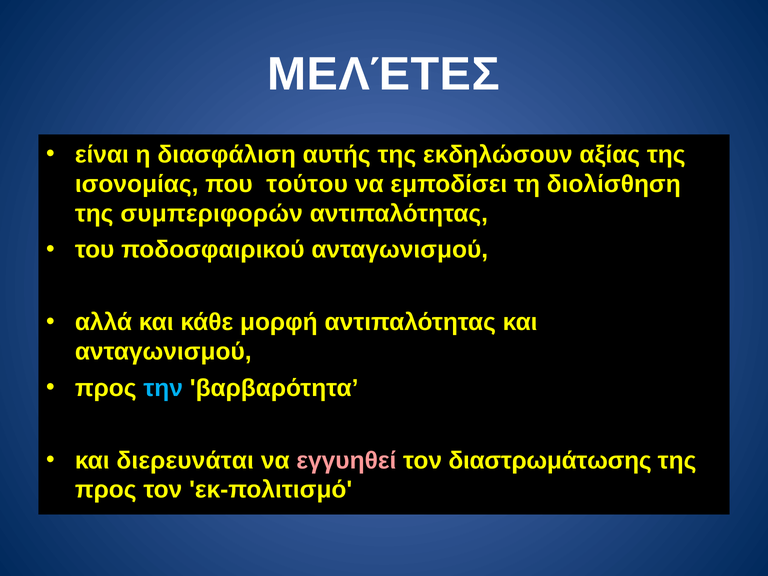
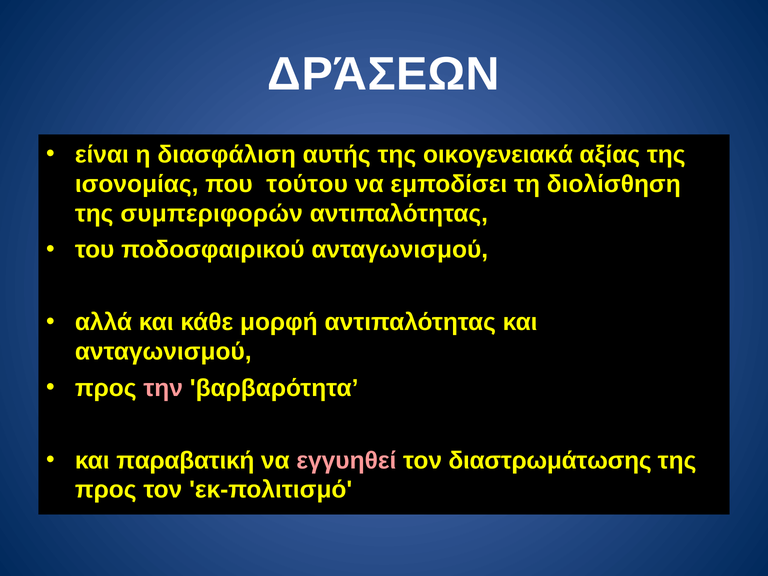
ΜΕΛΈΤΕΣ: ΜΕΛΈΤΕΣ -> ΔΡΆΣΕΩΝ (384, 74)
εκδηλώσουν: εκδηλώσουν -> οικογενειακά (498, 155)
την colour: light blue -> pink (163, 388)
διερευνάται: διερευνάται -> παραβατική (185, 460)
